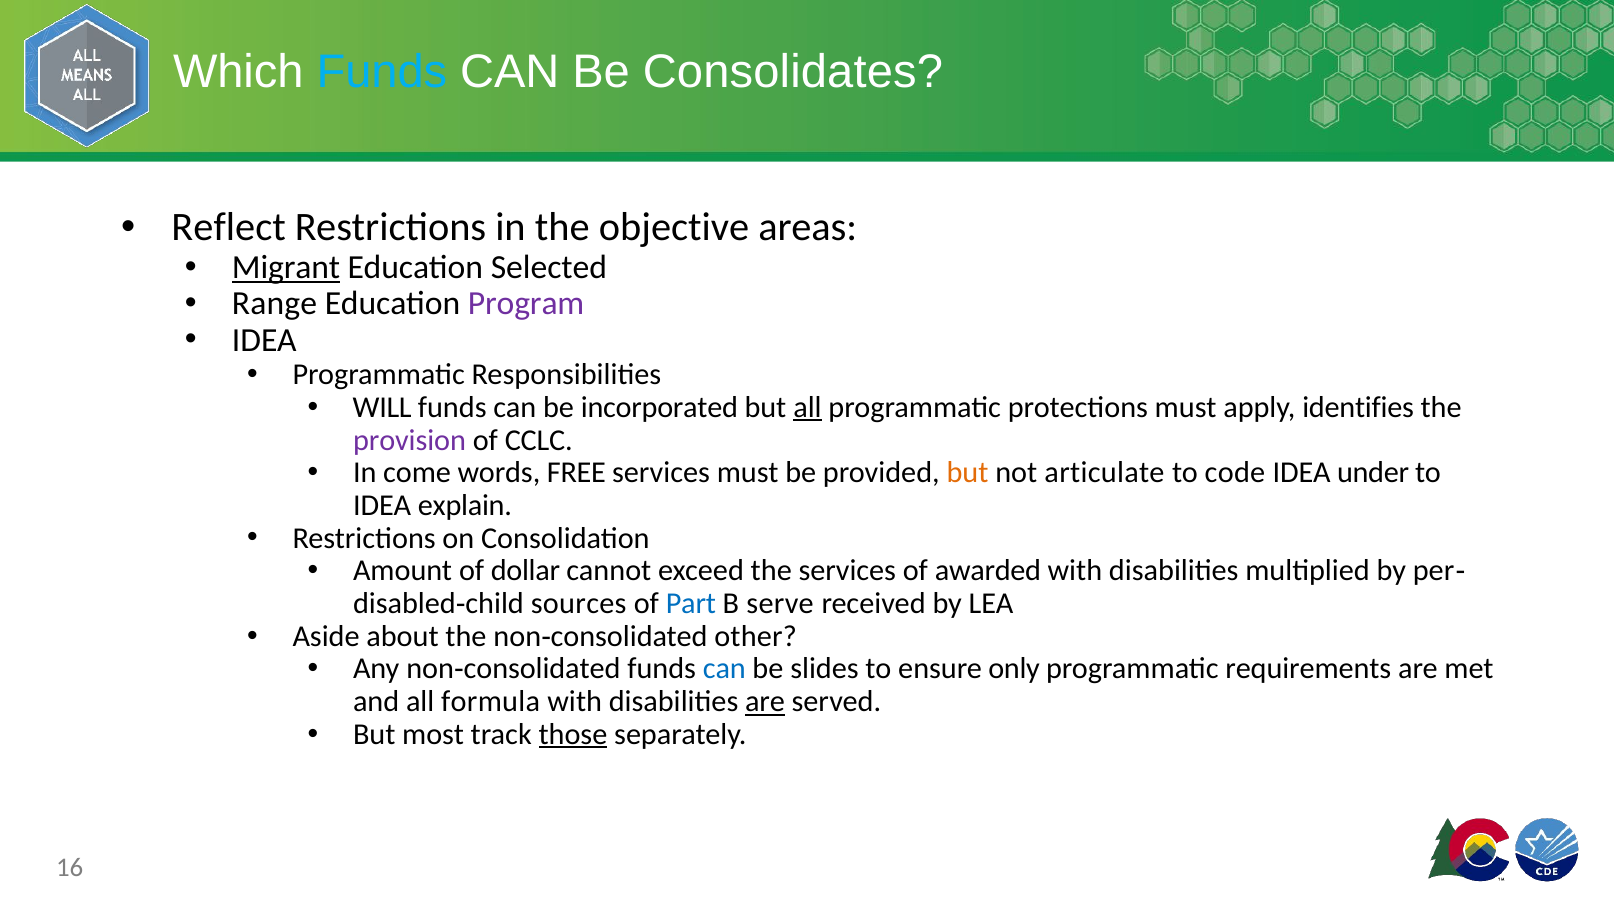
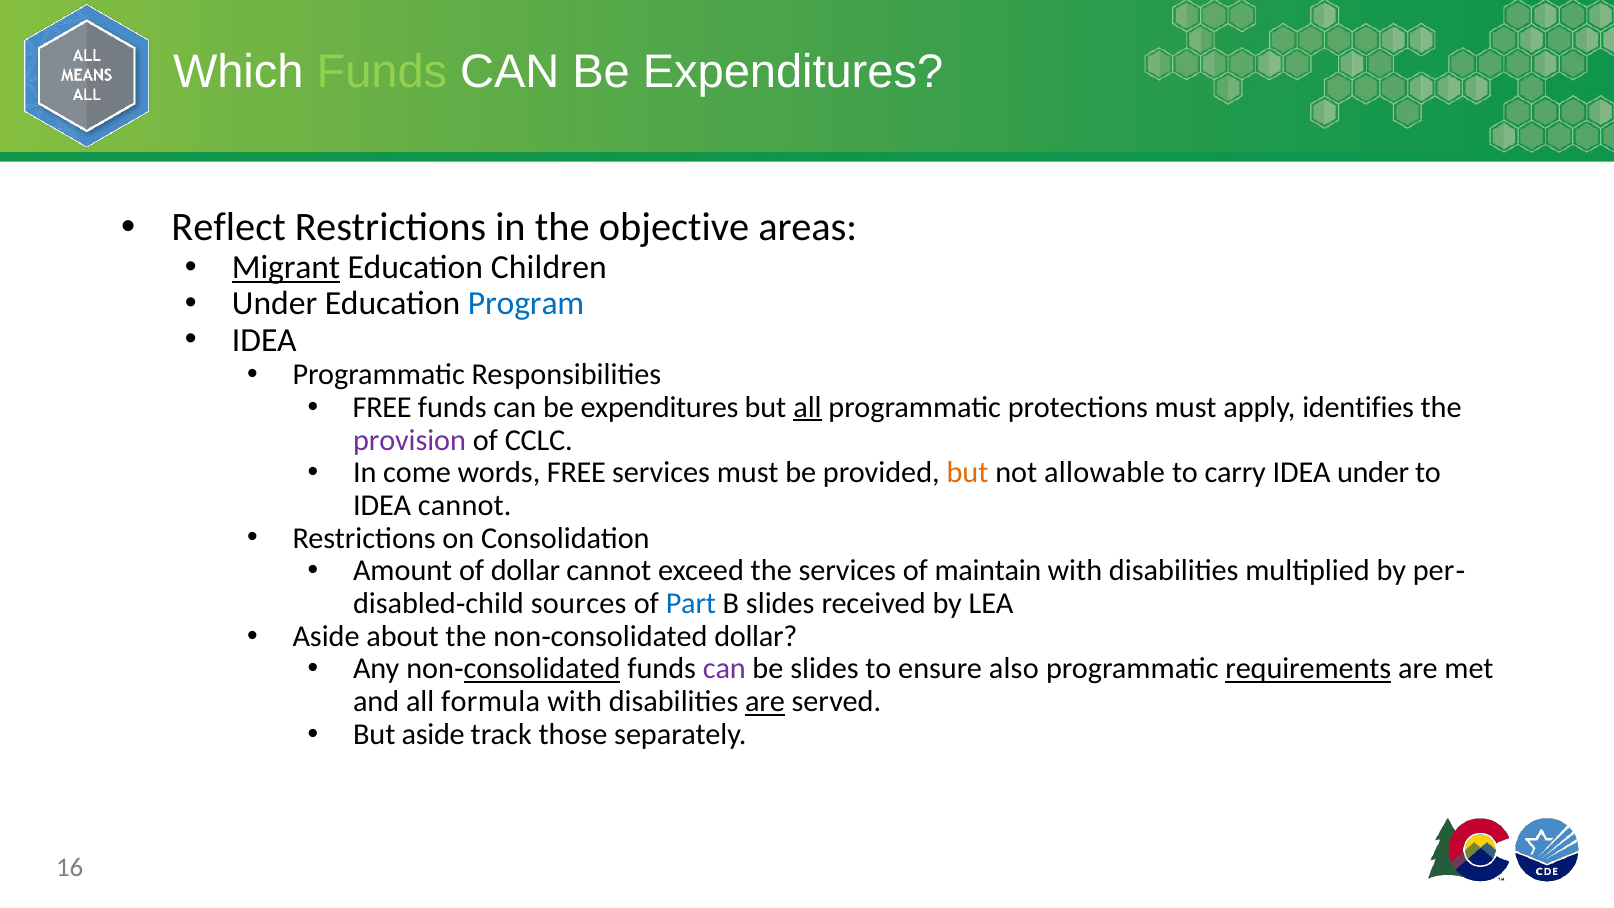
Funds colour: light blue -> light green (382, 72)
Consolidates: Consolidates -> Expenditures (793, 72)
Selected: Selected -> Children (549, 267)
Range: Range -> Under (275, 304)
Program colour: purple -> blue (526, 304)
WILL: WILL -> FREE (382, 407)
incorporated: incorporated -> expenditures (659, 407)
articulate: articulate -> allowable (1104, 473)
code: code -> carry (1235, 473)
IDEA explain: explain -> cannot (465, 505)
awarded: awarded -> maintain (988, 571)
B serve: serve -> slides (780, 603)
consolidated other: other -> dollar (756, 636)
consolidated underline: none -> present (542, 669)
can colour: blue -> purple (724, 669)
only: only -> also (1014, 669)
requirements underline: none -> present (1308, 669)
But most: most -> aside (433, 734)
those underline: present -> none (573, 734)
